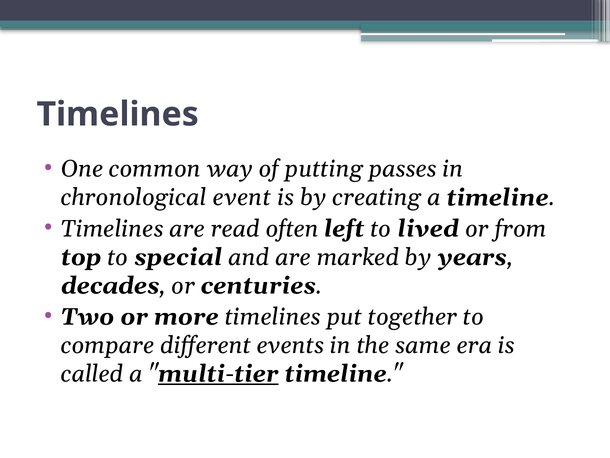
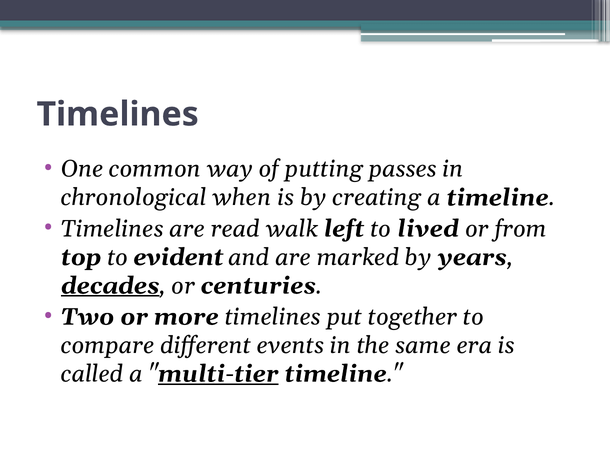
event: event -> when (242, 197)
often: often -> walk (292, 228)
special: special -> evident (178, 257)
decades underline: none -> present (110, 285)
